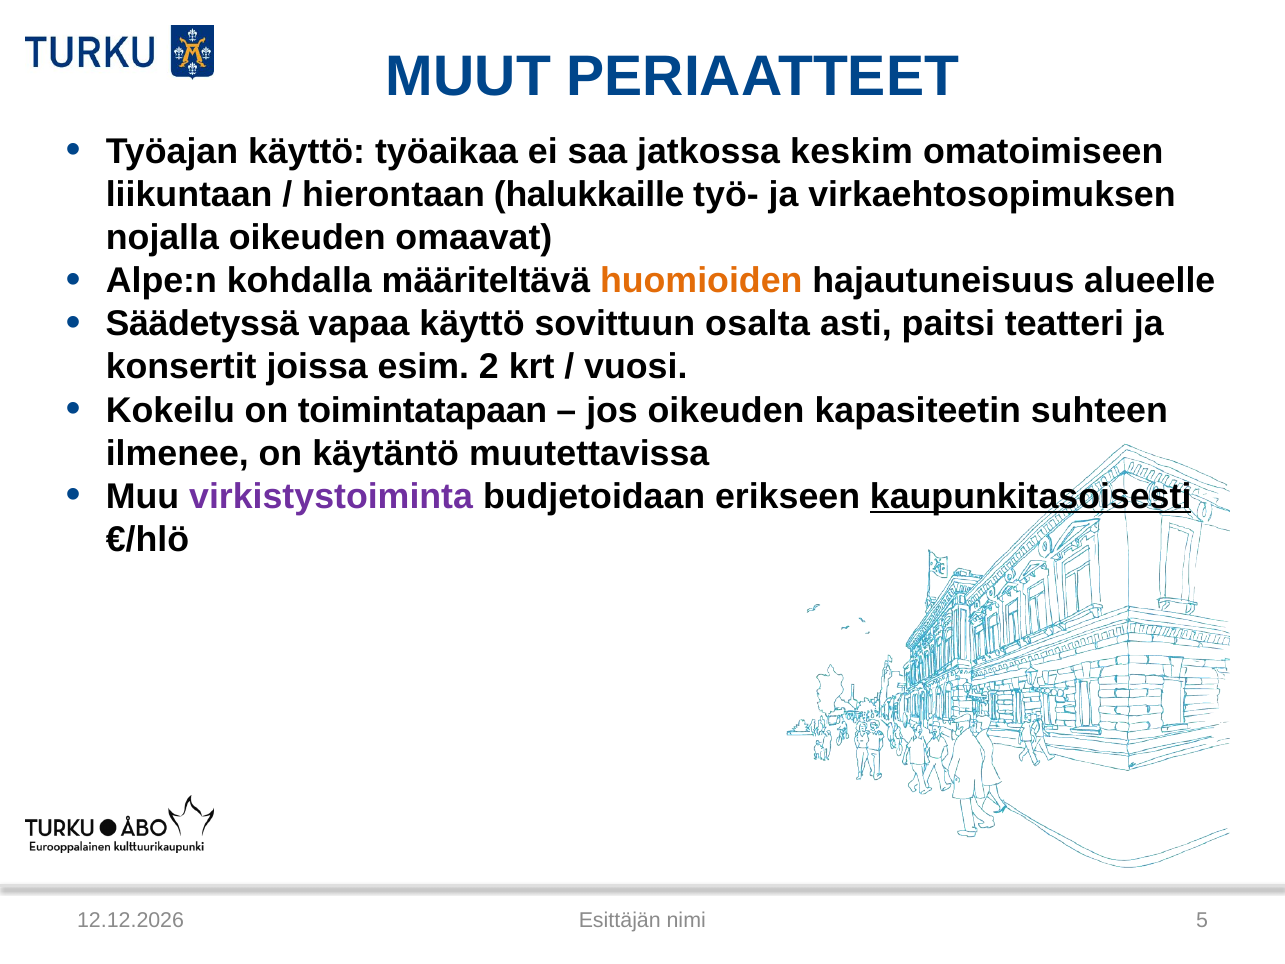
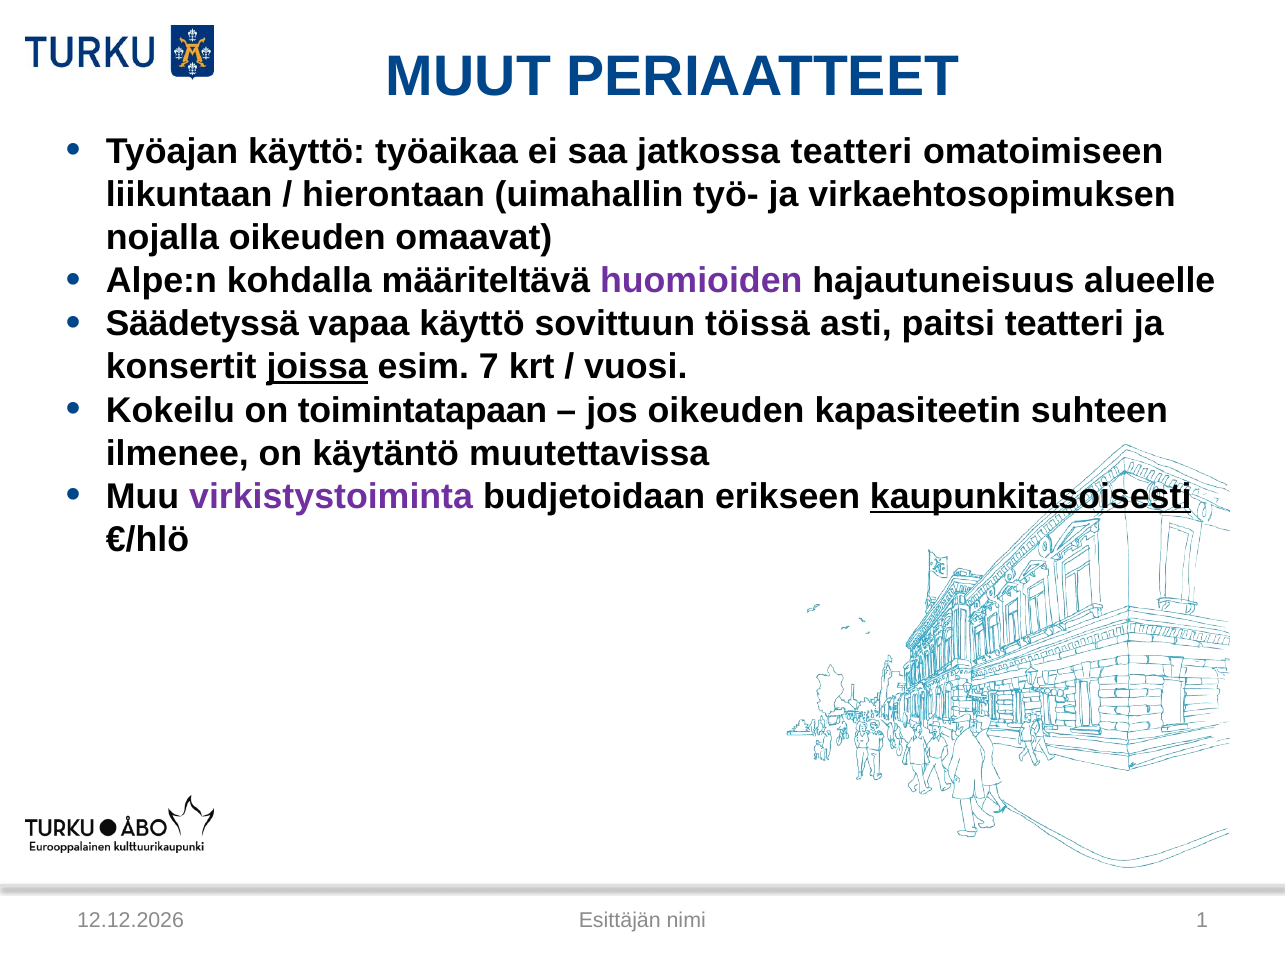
jatkossa keskim: keskim -> teatteri (851, 152)
halukkaille: halukkaille -> uimahallin (589, 195)
huomioiden colour: orange -> purple (701, 281)
osalta: osalta -> töissä (758, 324)
joissa underline: none -> present (317, 367)
2: 2 -> 7 (489, 367)
5: 5 -> 1 (1202, 920)
